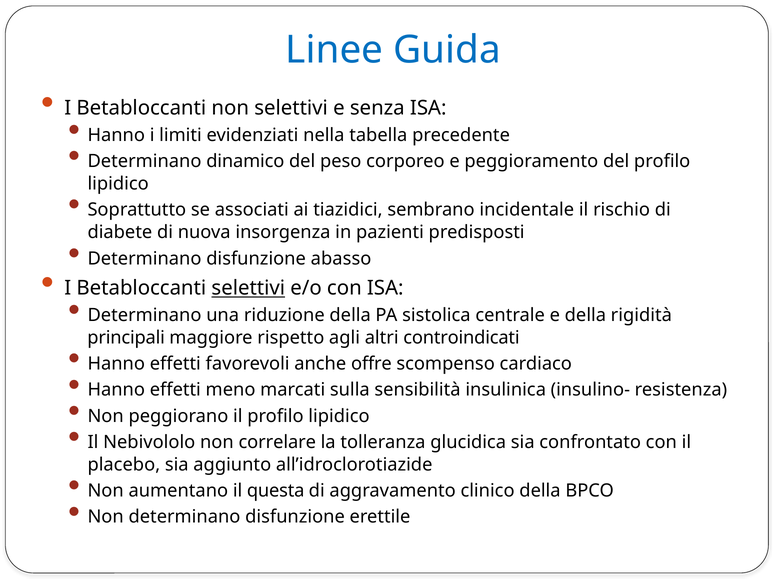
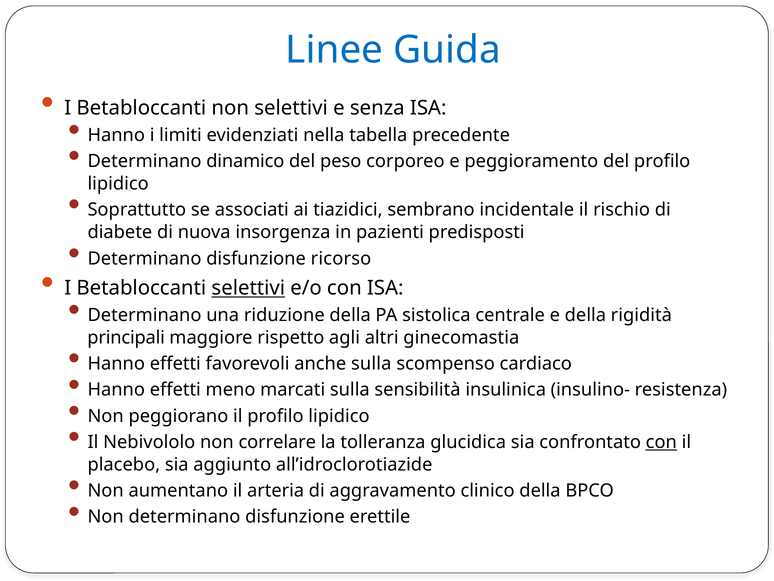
abasso: abasso -> ricorso (341, 258)
controindicati: controindicati -> ginecomastia (461, 337)
anche offre: offre -> sulla (371, 364)
con underline: none -> present (661, 442)
questa: questa -> arteria (276, 490)
